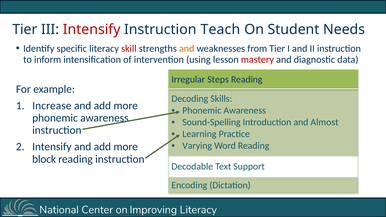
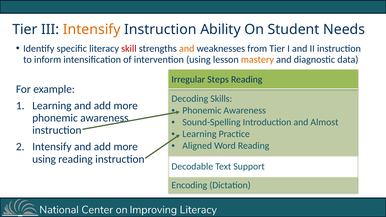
Intensify colour: red -> orange (92, 29)
Teach: Teach -> Ability (220, 29)
mastery colour: red -> orange (257, 60)
Increase: Increase -> Learning (52, 106)
Varying: Varying -> Aligned (197, 146)
block: block -> using (44, 159)
